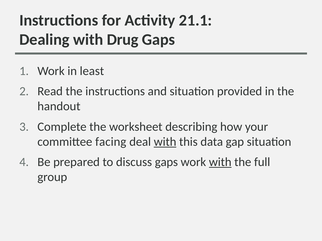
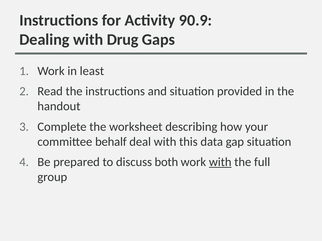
21.1: 21.1 -> 90.9 (196, 20)
facing: facing -> behalf (111, 142)
with underline: present -> none (165, 142)
discuss gaps: gaps -> both (166, 162)
